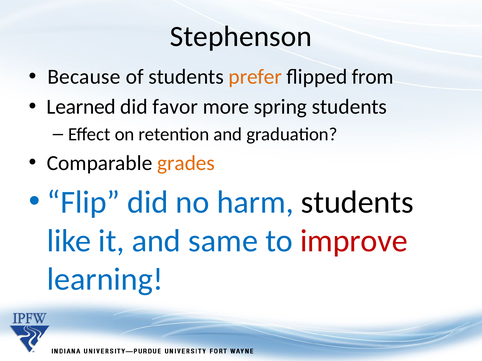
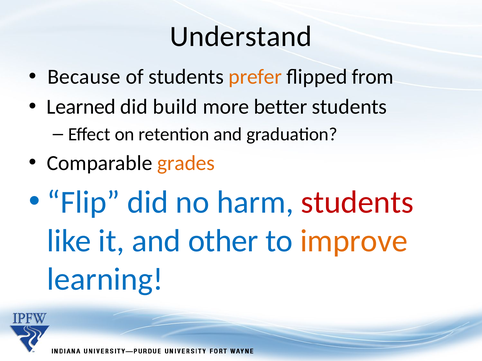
Stephenson: Stephenson -> Understand (241, 37)
favor: favor -> build (175, 107)
spring: spring -> better (281, 107)
students colour: black -> red (357, 203)
same: same -> other (223, 241)
improve colour: red -> orange (354, 241)
